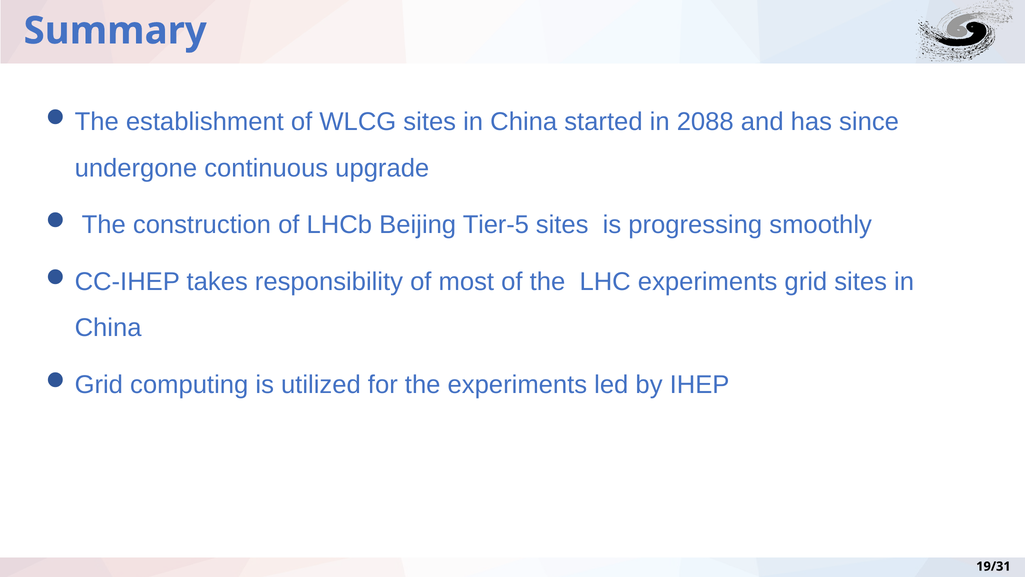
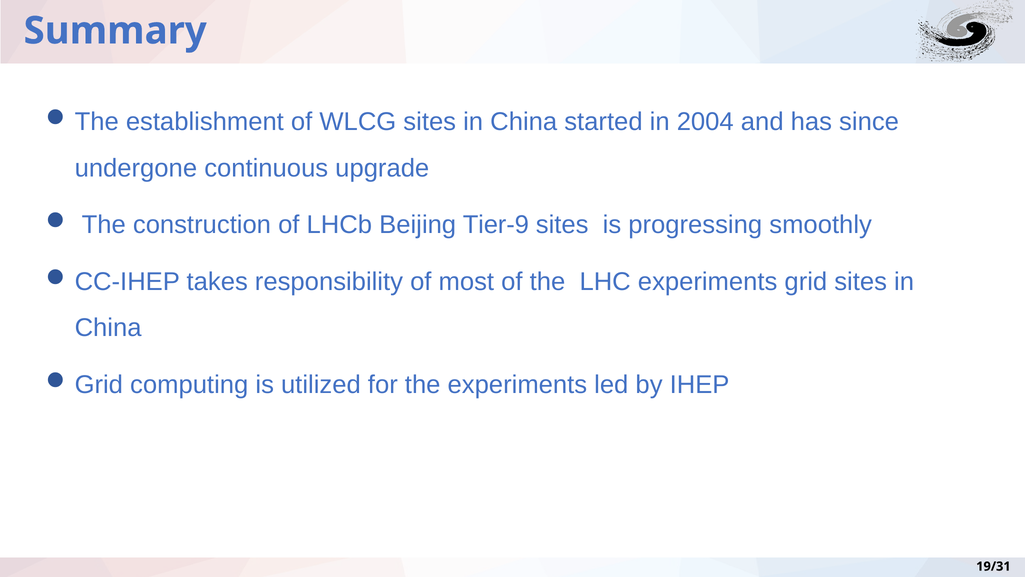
2088: 2088 -> 2004 (705, 122)
Tier-5: Tier-5 -> Tier-9 (496, 225)
